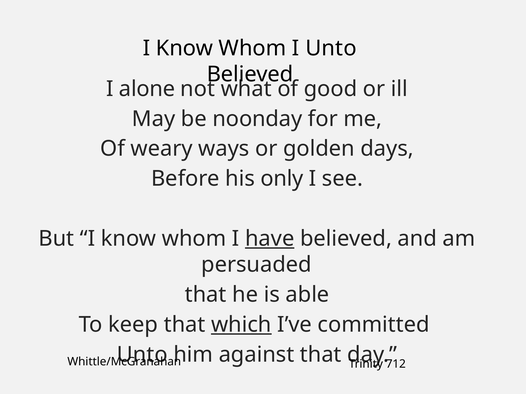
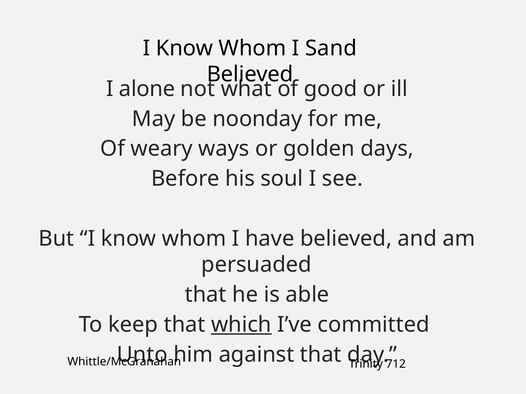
I Unto: Unto -> Sand (331, 48)
only: only -> soul (282, 179)
have underline: present -> none (270, 239)
